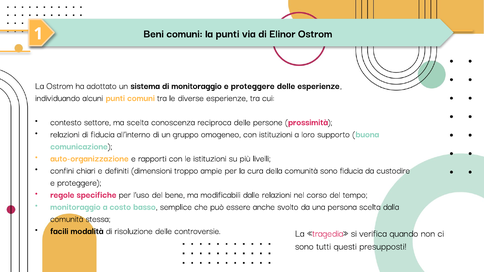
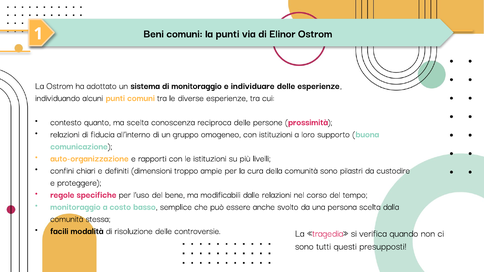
monitoraggio e proteggere: proteggere -> individuare (253, 86)
settore: settore -> quanto (97, 122)
sono fiducia: fiducia -> pilastri (351, 170)
